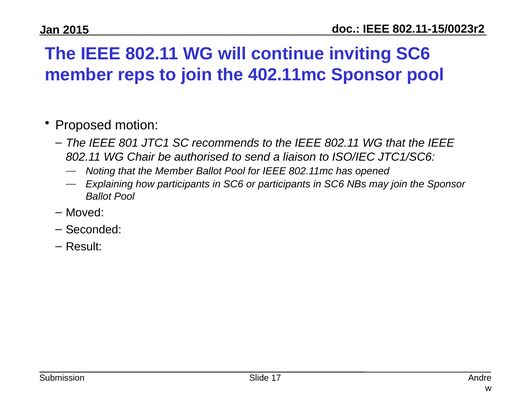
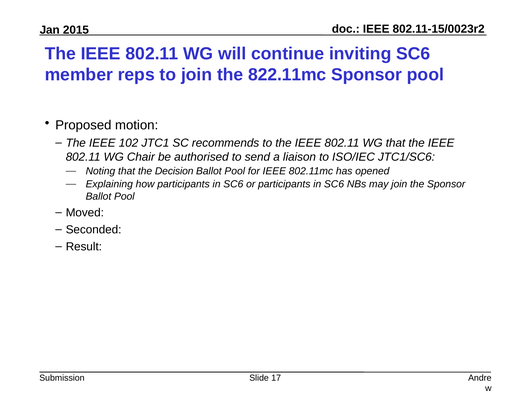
402.11mc: 402.11mc -> 822.11mc (287, 75)
801: 801 -> 102 (129, 143)
the Member: Member -> Decision (174, 171)
